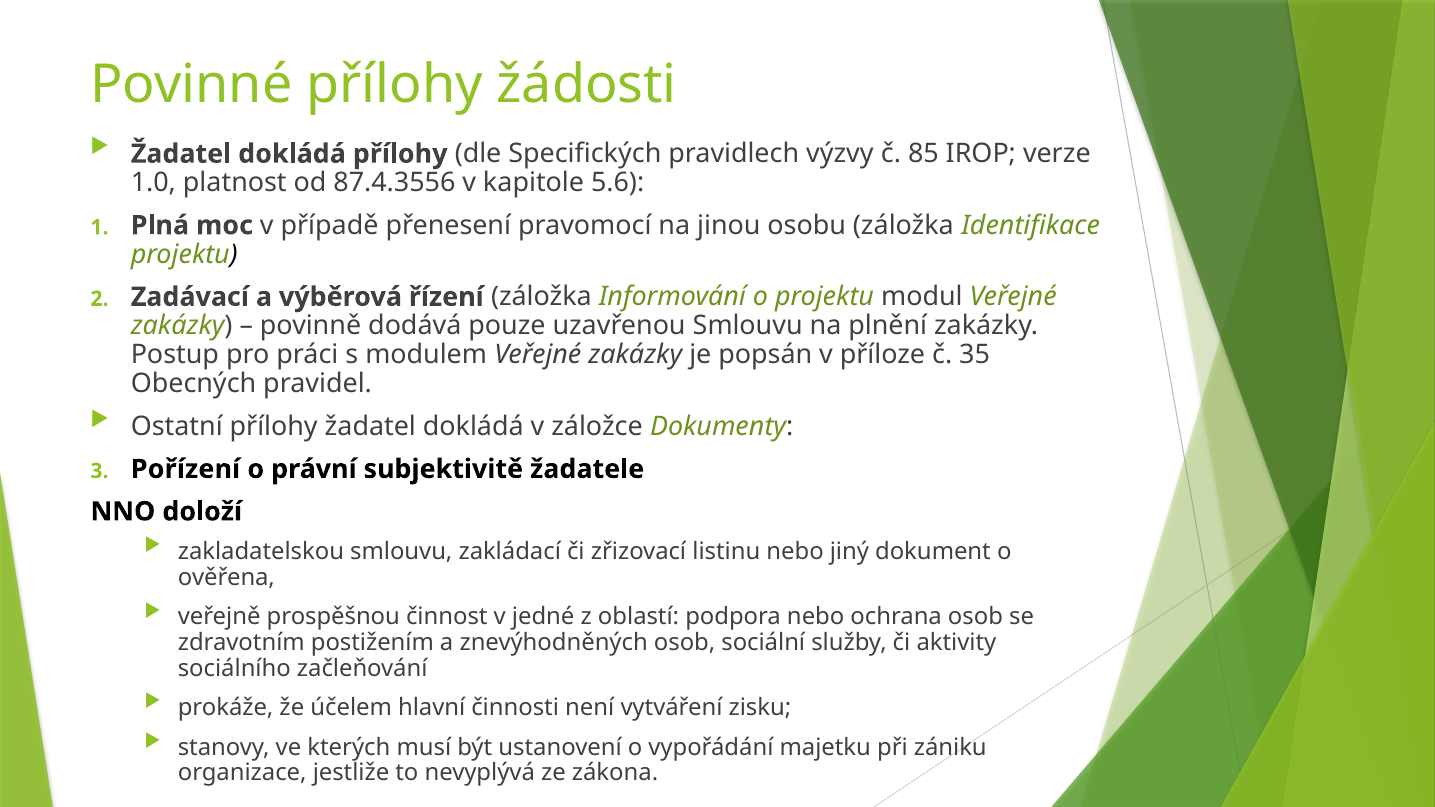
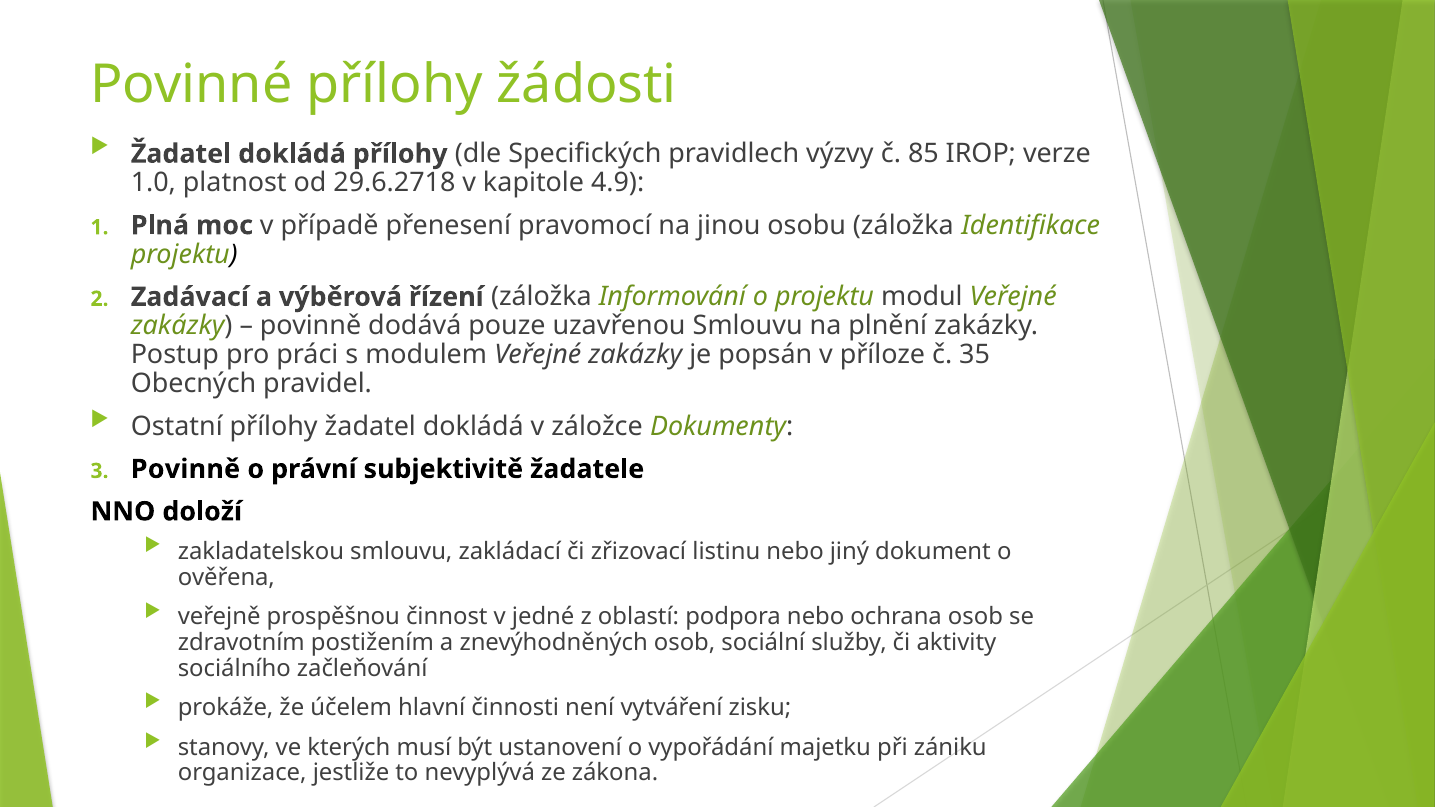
87.4.3556: 87.4.3556 -> 29.6.2718 (394, 183)
5.6: 5.6 -> 4.9 (618, 183)
Pořízení: Pořízení -> Povinně (185, 469)
